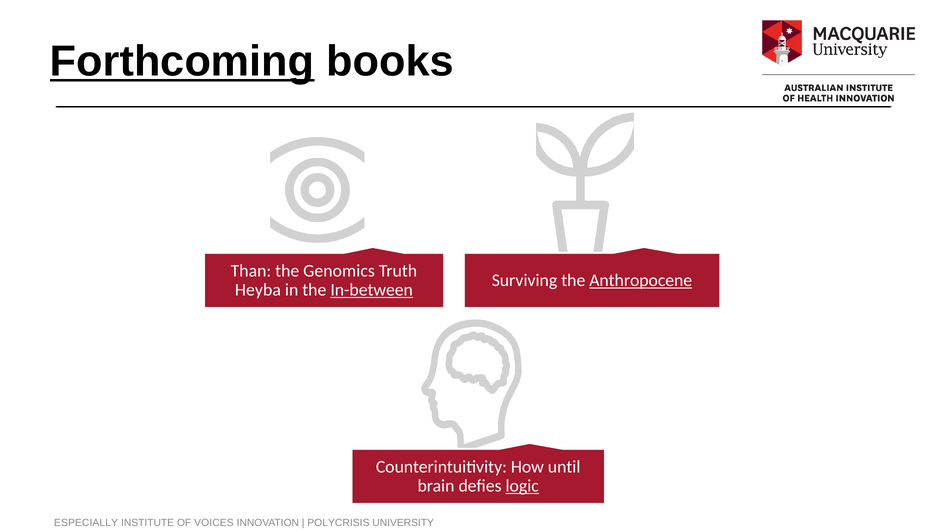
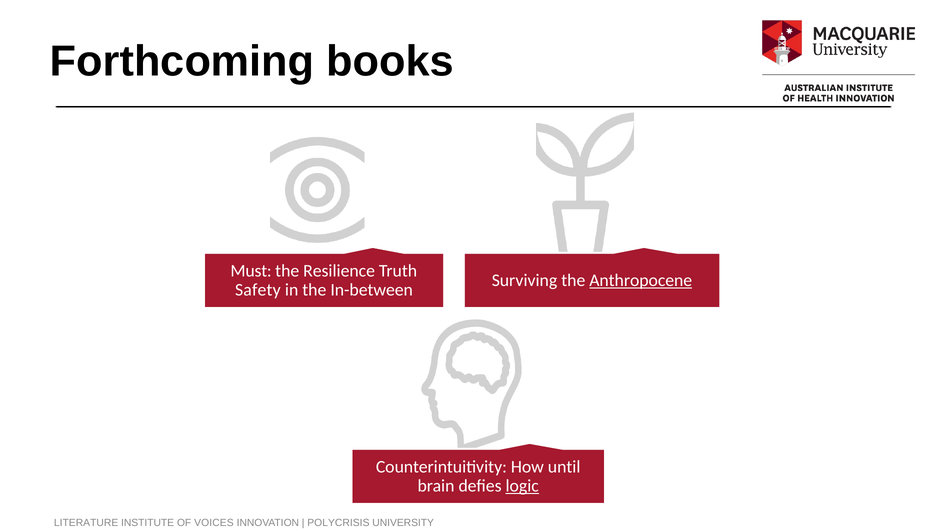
Forthcoming underline: present -> none (182, 62)
Than: Than -> Must (251, 271)
Genomics: Genomics -> Resilience (339, 271)
Heyba: Heyba -> Safety (258, 290)
In-between underline: present -> none (372, 290)
ESPECIALLY: ESPECIALLY -> LITERATURE (86, 522)
